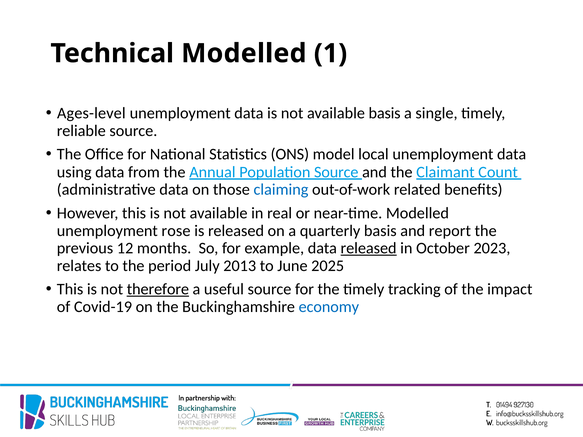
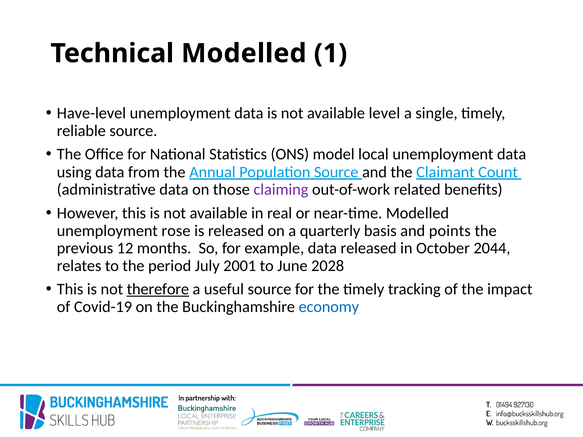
Ages-level: Ages-level -> Have-level (91, 113)
available basis: basis -> level (384, 113)
claiming colour: blue -> purple (281, 190)
report: report -> points (450, 231)
released underline: present -> none (369, 248)
2023: 2023 -> 2044 (492, 248)
2013: 2013 -> 2001 (240, 266)
2025: 2025 -> 2028 (328, 266)
